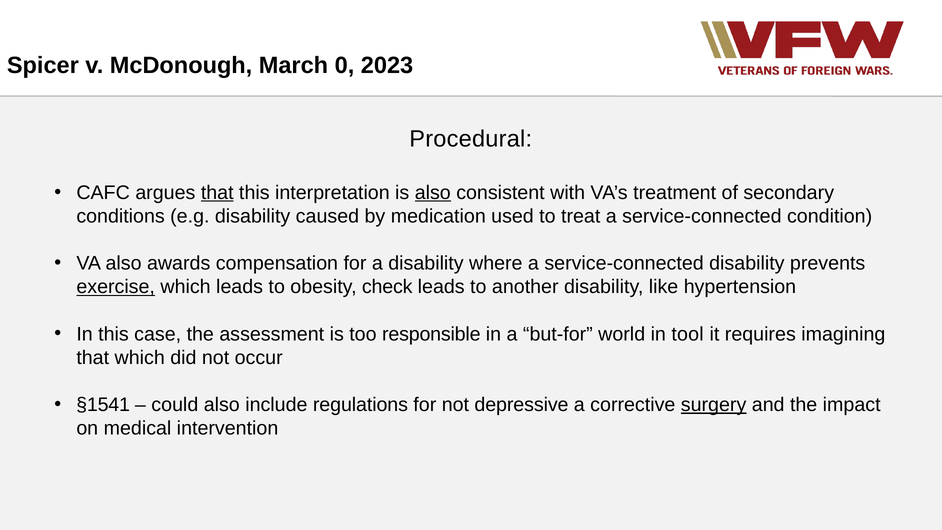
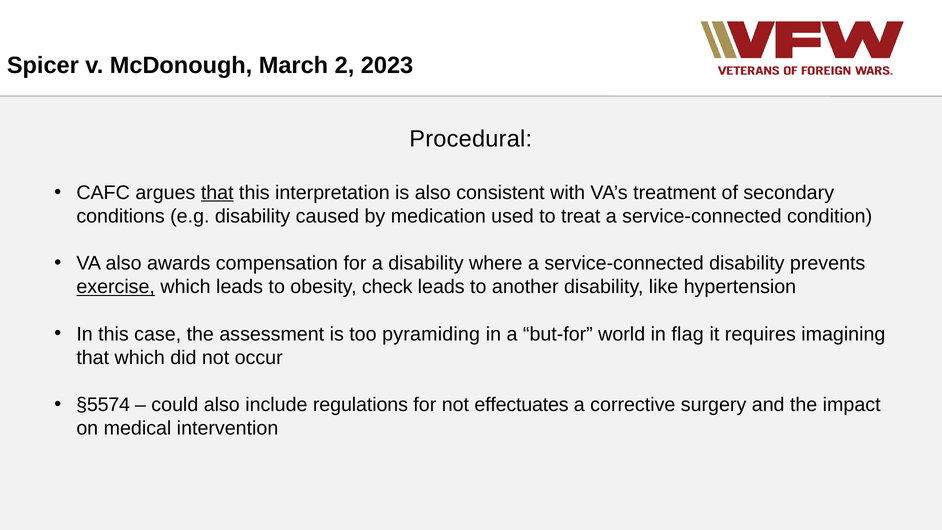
0: 0 -> 2 (344, 65)
also underline: present -> none (433, 193)
responsible: responsible -> pyramiding (431, 334)
tool: tool -> flag (688, 334)
§1541: §1541 -> §5574 (103, 405)
depressive: depressive -> effectuates (522, 405)
surgery underline: present -> none (714, 405)
